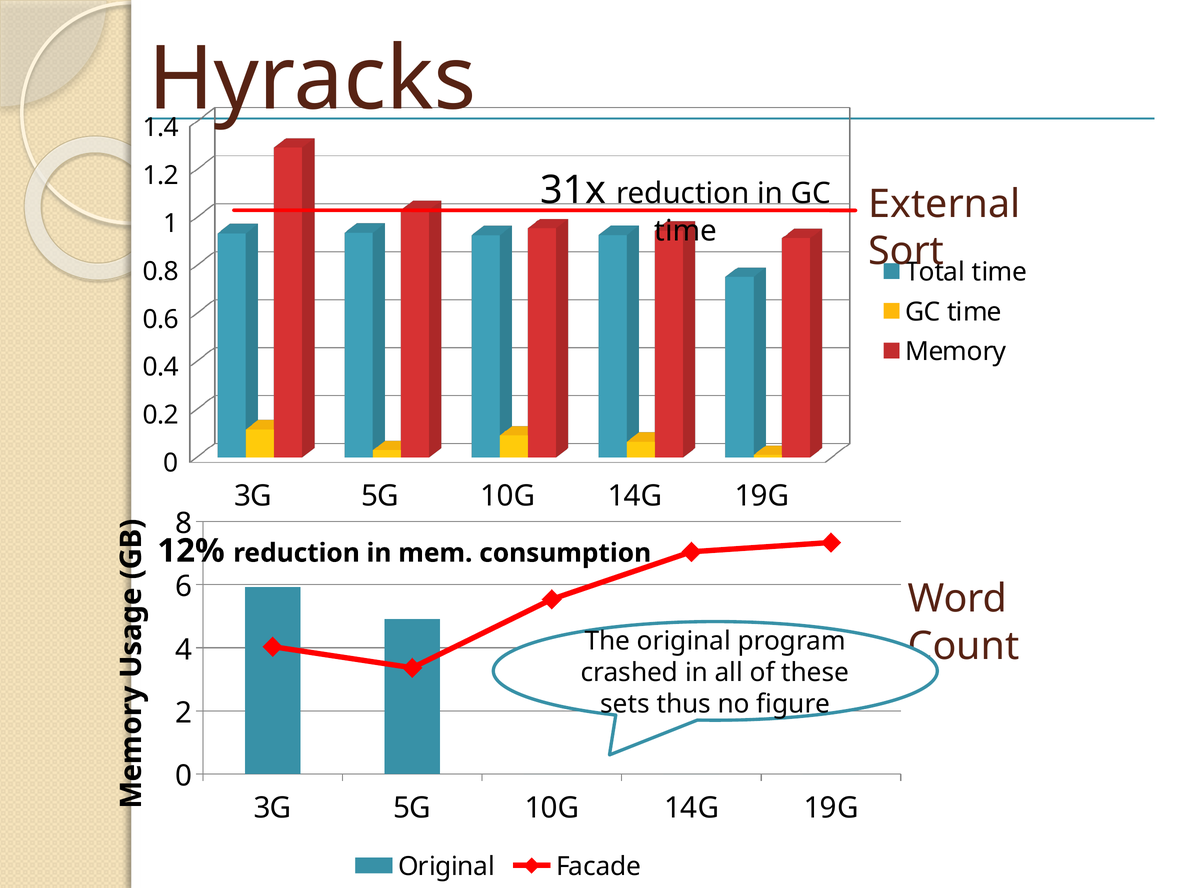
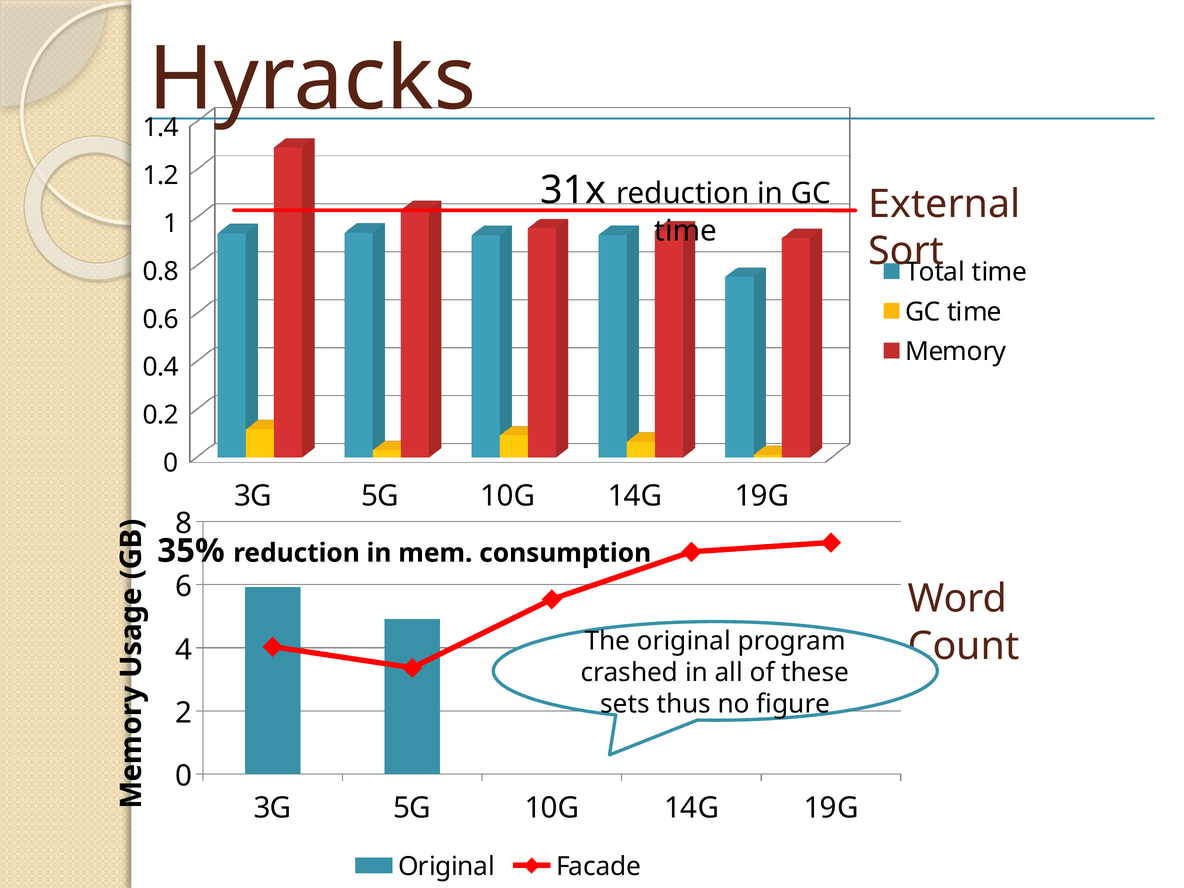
12%: 12% -> 35% (191, 551)
